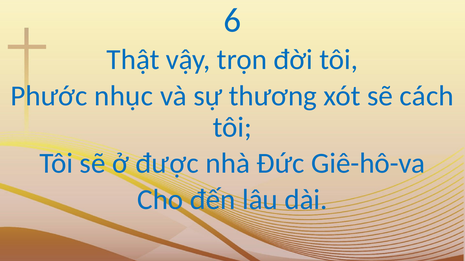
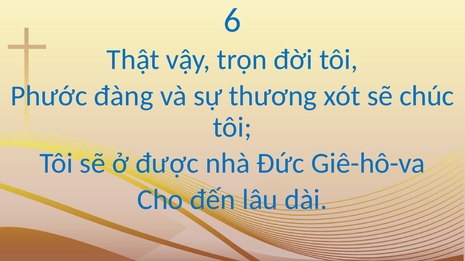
nhục: nhục -> đàng (124, 96)
cách: cách -> chúc (427, 96)
